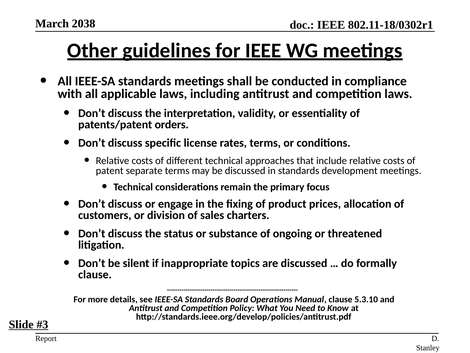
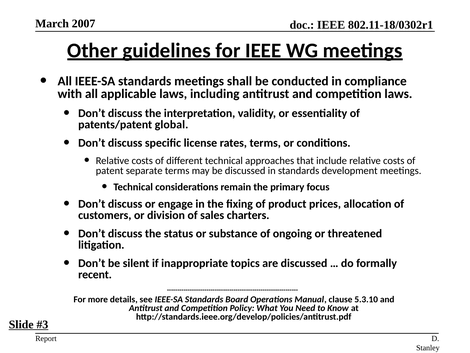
2038: 2038 -> 2007 (84, 24)
orders: orders -> global (172, 125)
clause: clause -> recent (95, 274)
